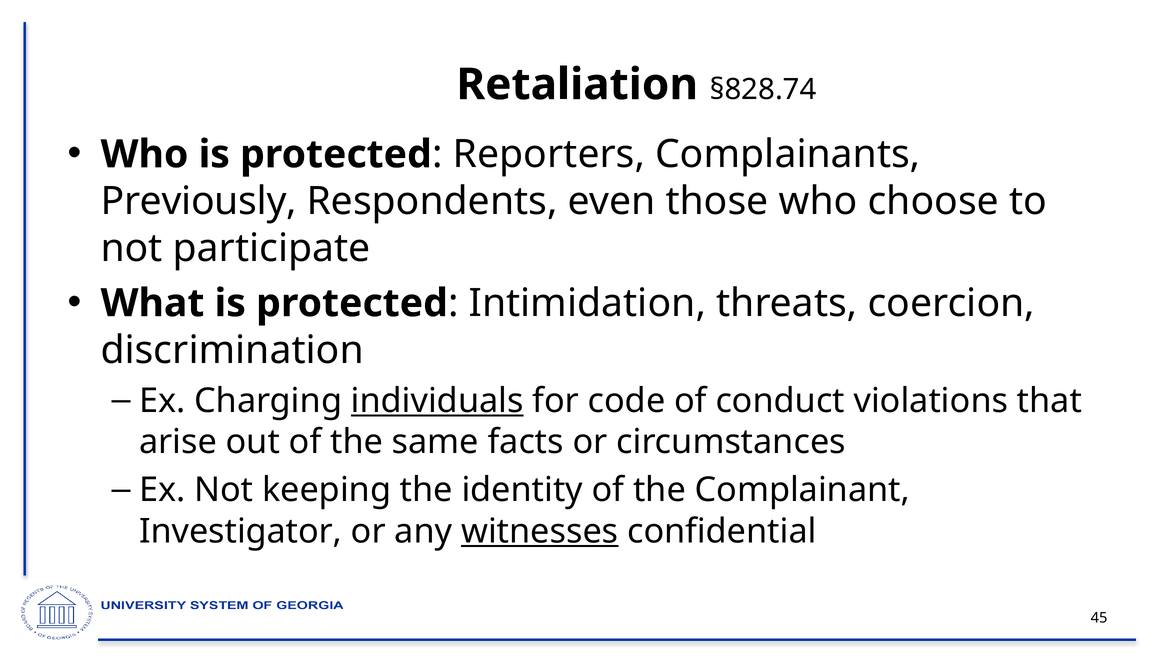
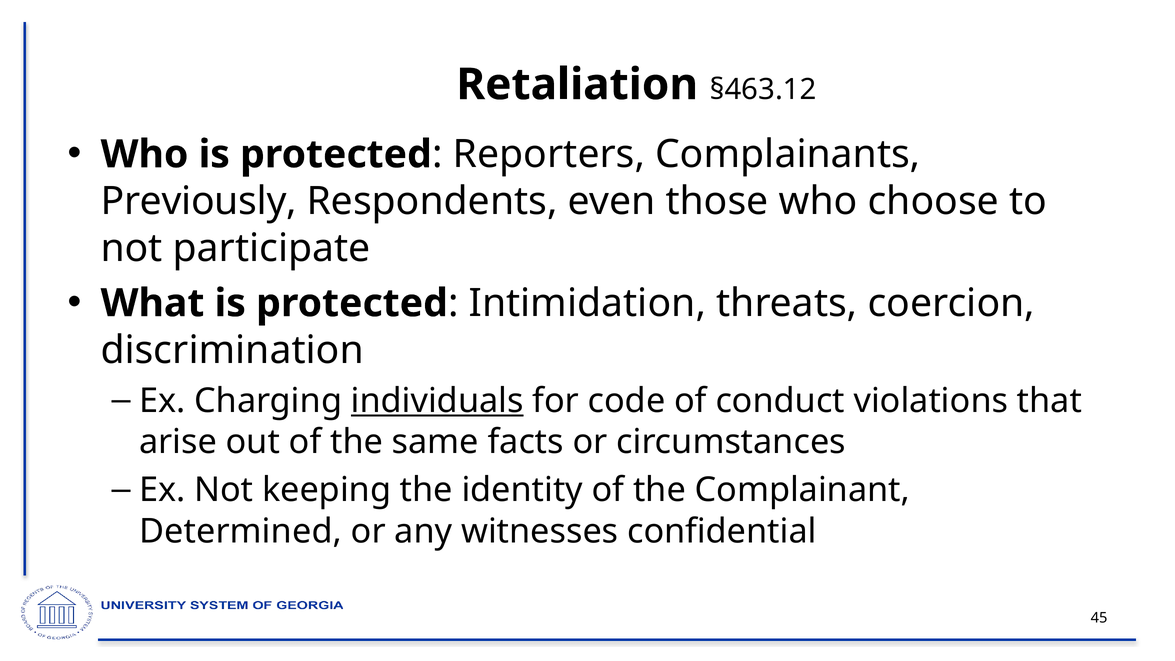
§828.74: §828.74 -> §463.12 (763, 89)
Investigator: Investigator -> Determined (241, 531)
witnesses underline: present -> none (540, 531)
